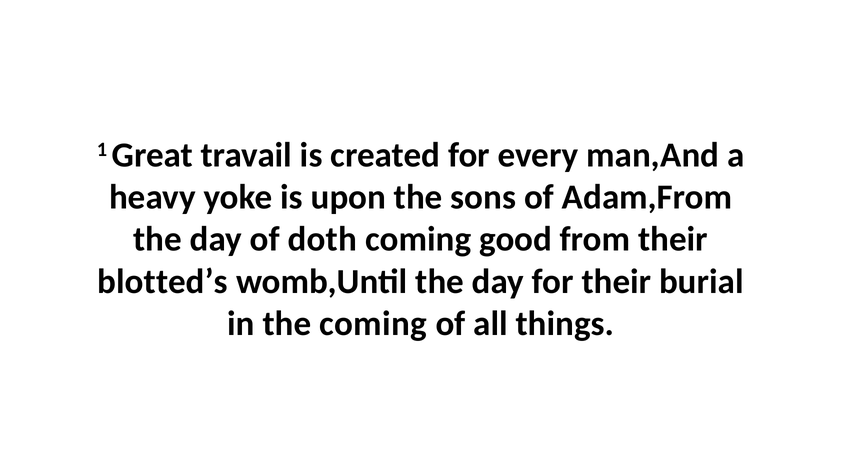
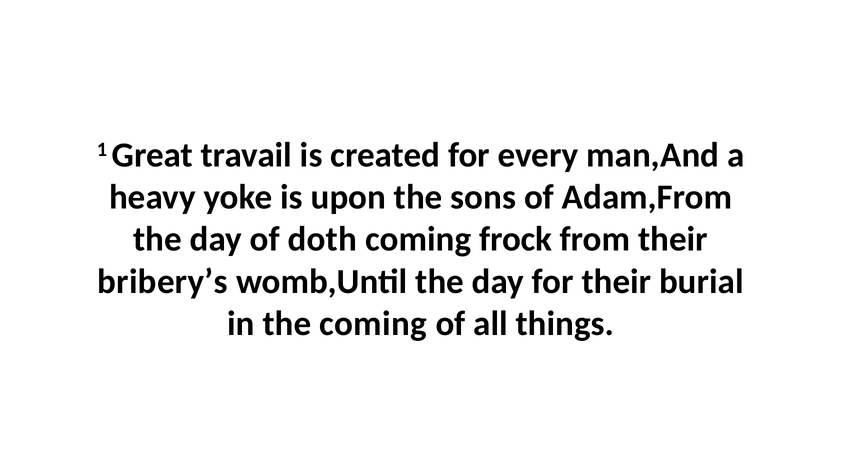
good: good -> frock (516, 239)
blotted’s: blotted’s -> bribery’s (163, 281)
